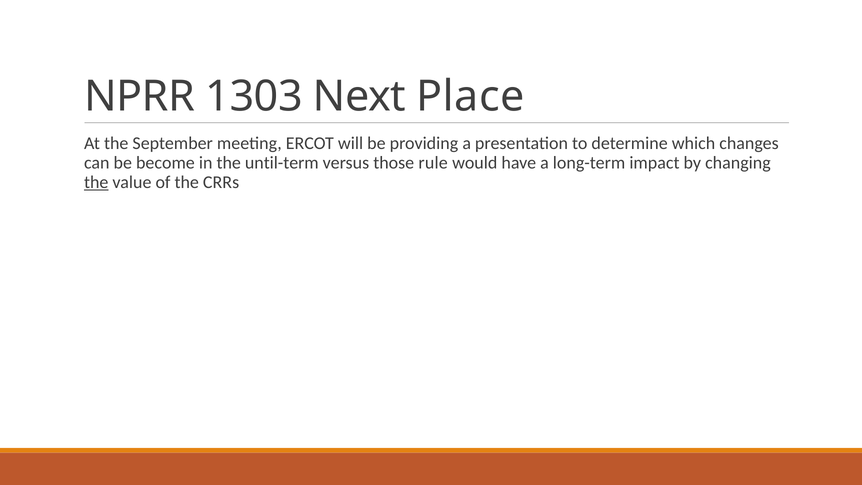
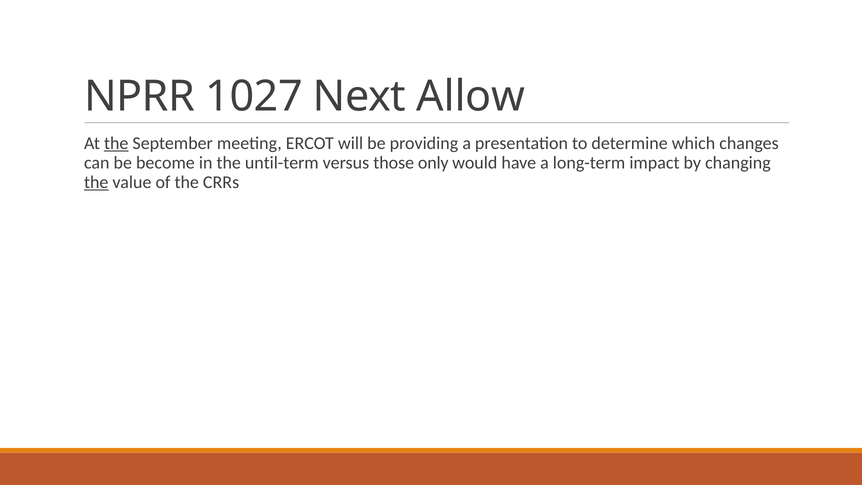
1303: 1303 -> 1027 (254, 97)
Place: Place -> Allow (471, 97)
the underline: none -> present (116, 143)
rule: rule -> only (433, 163)
